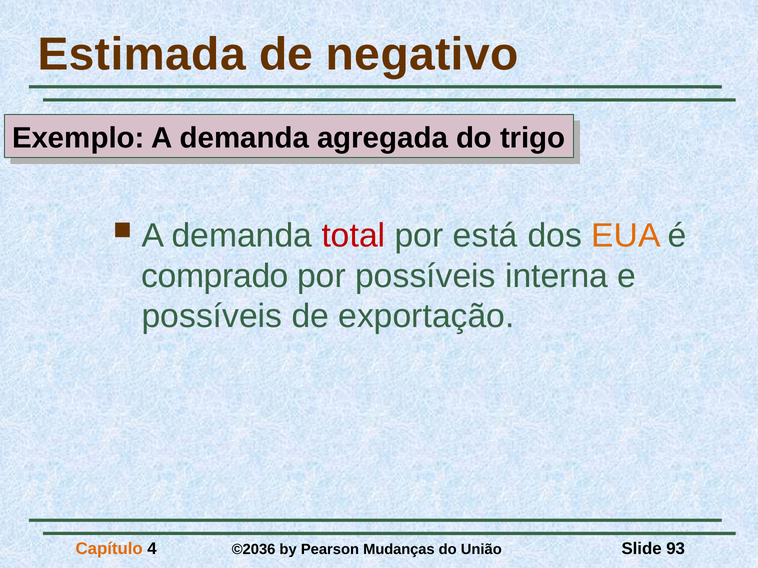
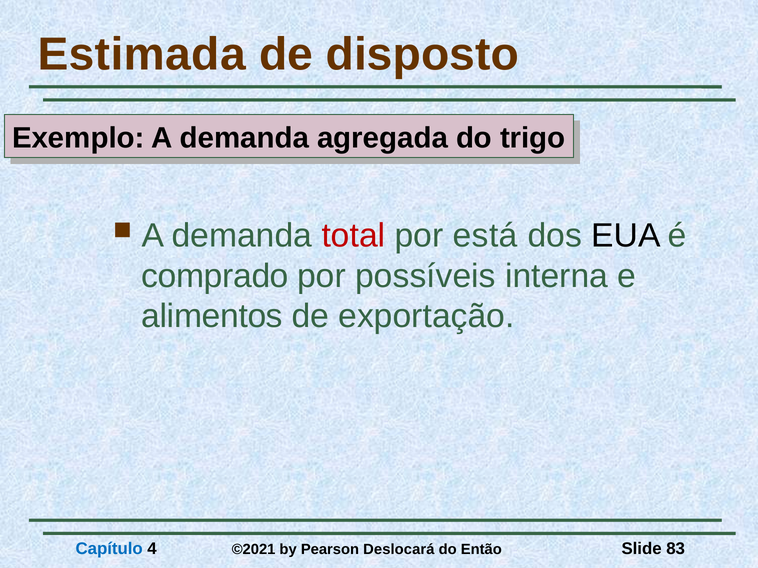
negativo: negativo -> disposto (422, 55)
EUA colour: orange -> black (626, 236)
possíveis: possíveis -> alimentos (212, 317)
Capítulo colour: orange -> blue (109, 549)
©2036: ©2036 -> ©2021 (254, 550)
Mudanças: Mudanças -> Deslocará (399, 550)
União: União -> Então (481, 550)
93: 93 -> 83 (676, 549)
